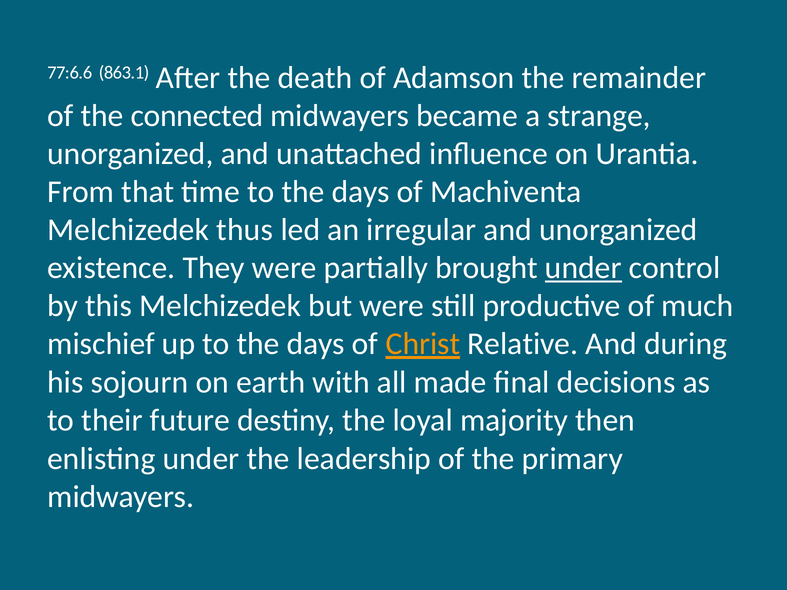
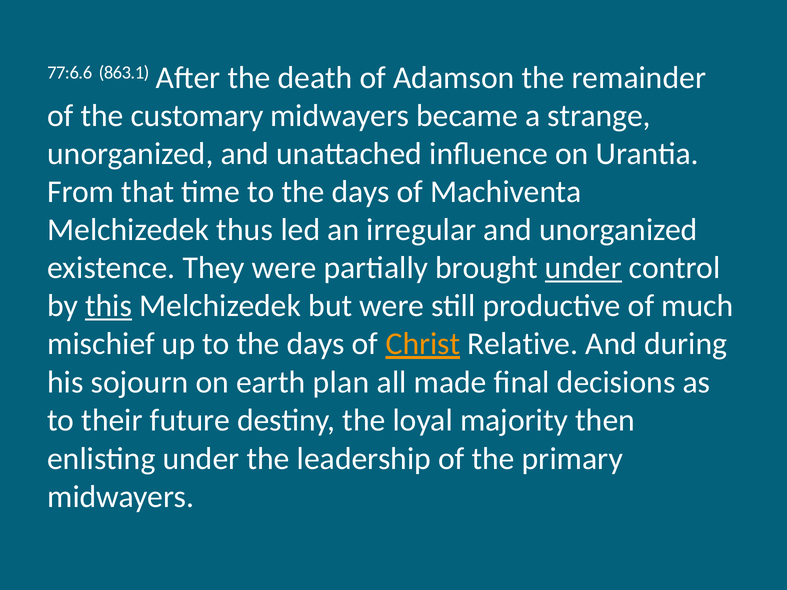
connected: connected -> customary (197, 116)
this underline: none -> present (109, 306)
with: with -> plan (341, 383)
